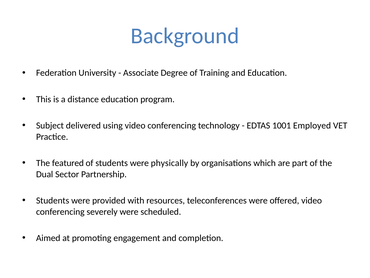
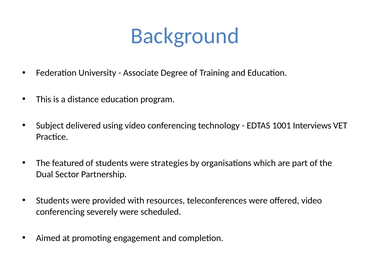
Employed: Employed -> Interviews (312, 125)
physically: physically -> strategies (169, 163)
